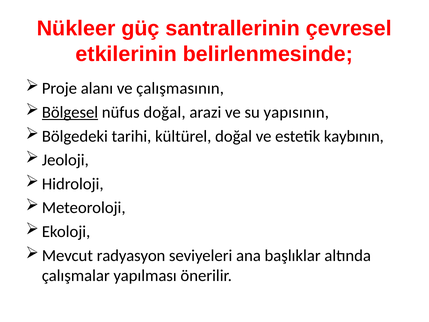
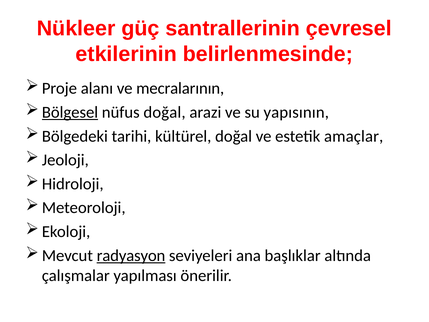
çalışmasının: çalışmasının -> mecralarının (180, 88)
kaybının: kaybının -> amaçlar (354, 136)
radyasyon underline: none -> present (131, 255)
